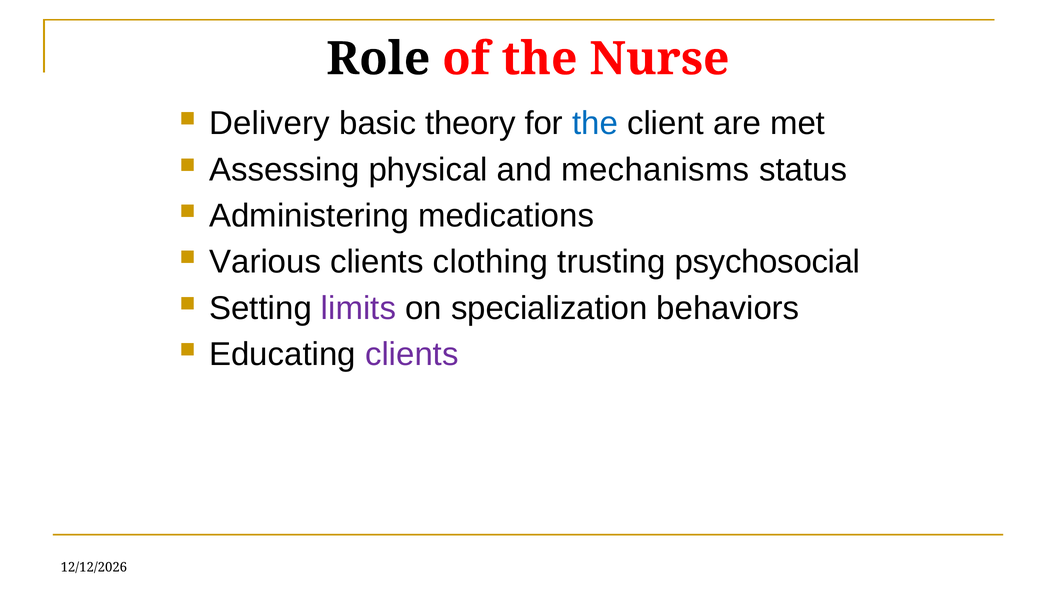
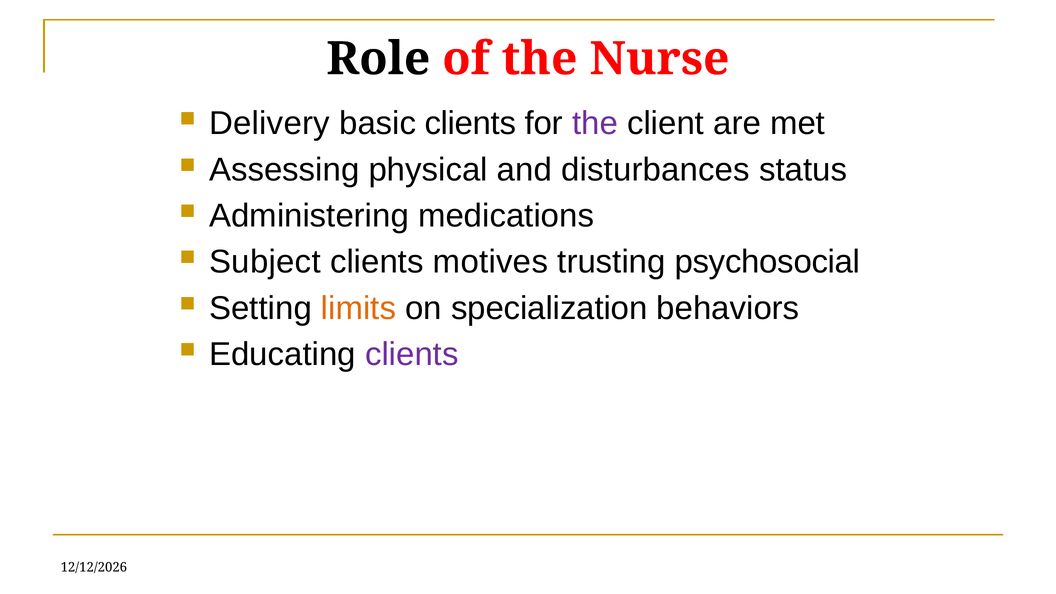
basic theory: theory -> clients (471, 123)
the colour: blue -> purple (595, 123)
mechanisms: mechanisms -> disturbances (656, 170)
Various: Various -> Subject (265, 262)
clothing: clothing -> motives (490, 262)
limits colour: purple -> orange (359, 308)
